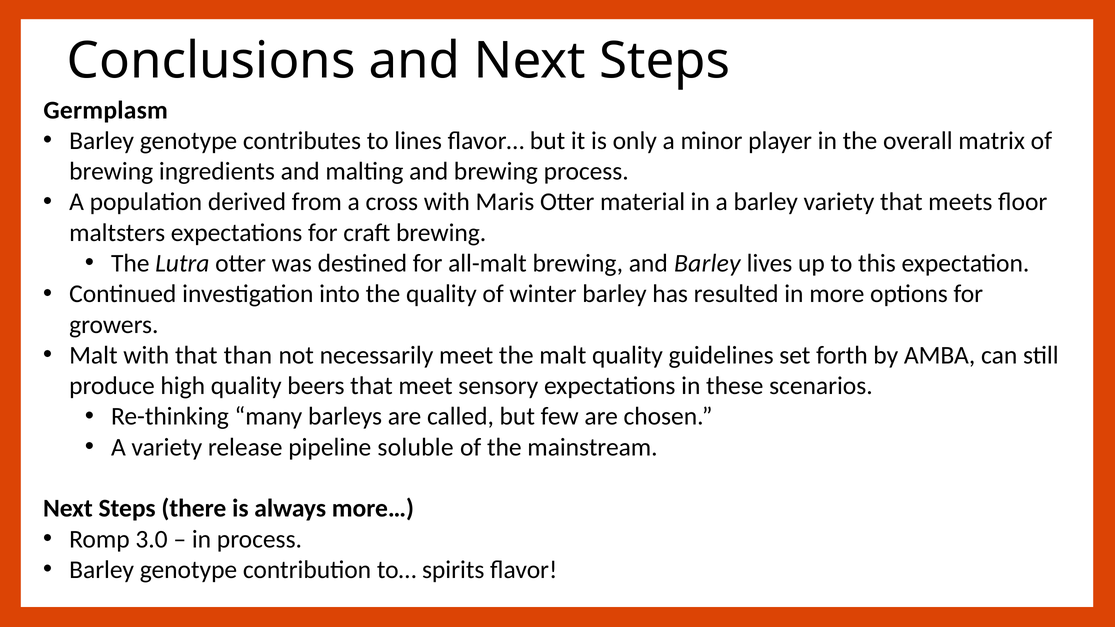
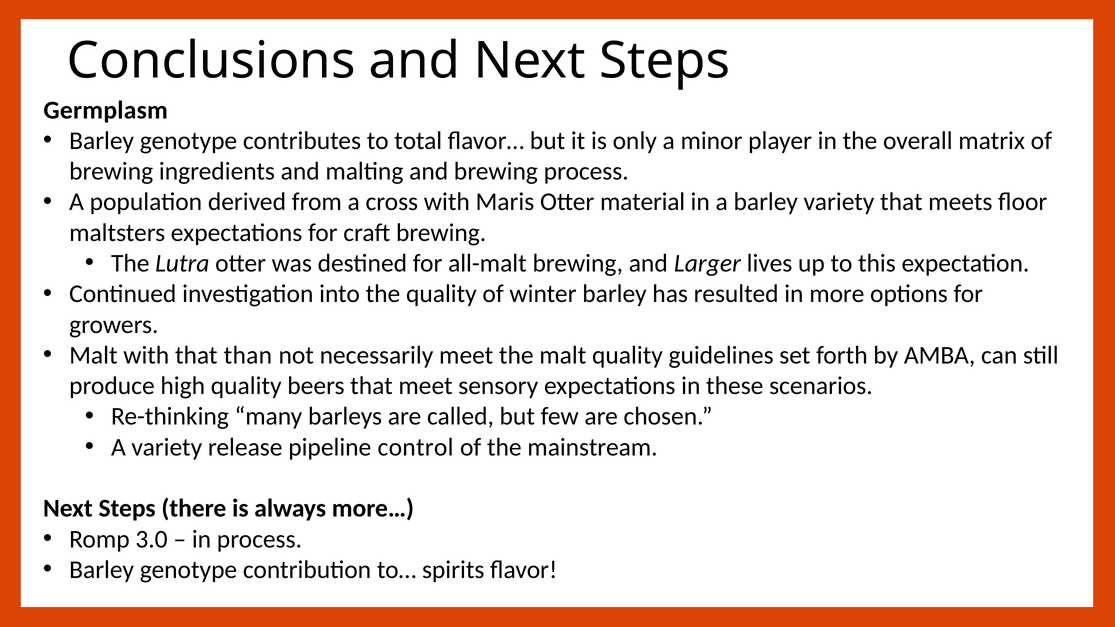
lines: lines -> total (418, 141)
and Barley: Barley -> Larger (707, 263)
soluble: soluble -> control (416, 447)
